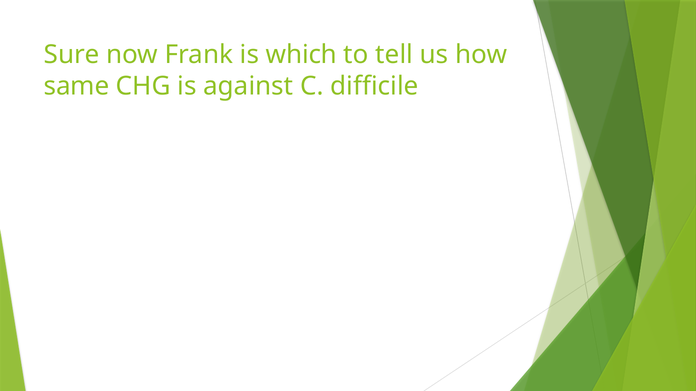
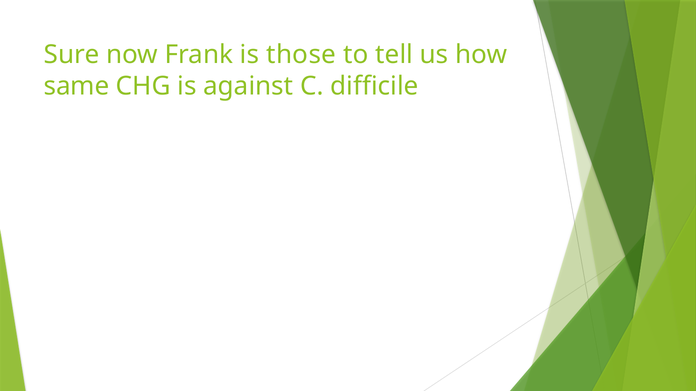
which: which -> those (301, 55)
